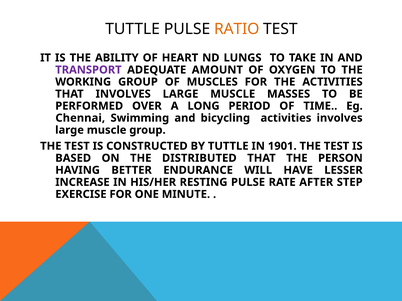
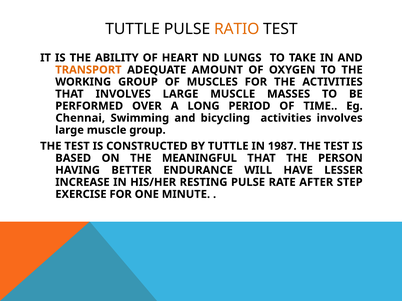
TRANSPORT colour: purple -> orange (88, 70)
1901: 1901 -> 1987 (282, 146)
DISTRIBUTED: DISTRIBUTED -> MEANINGFUL (199, 158)
